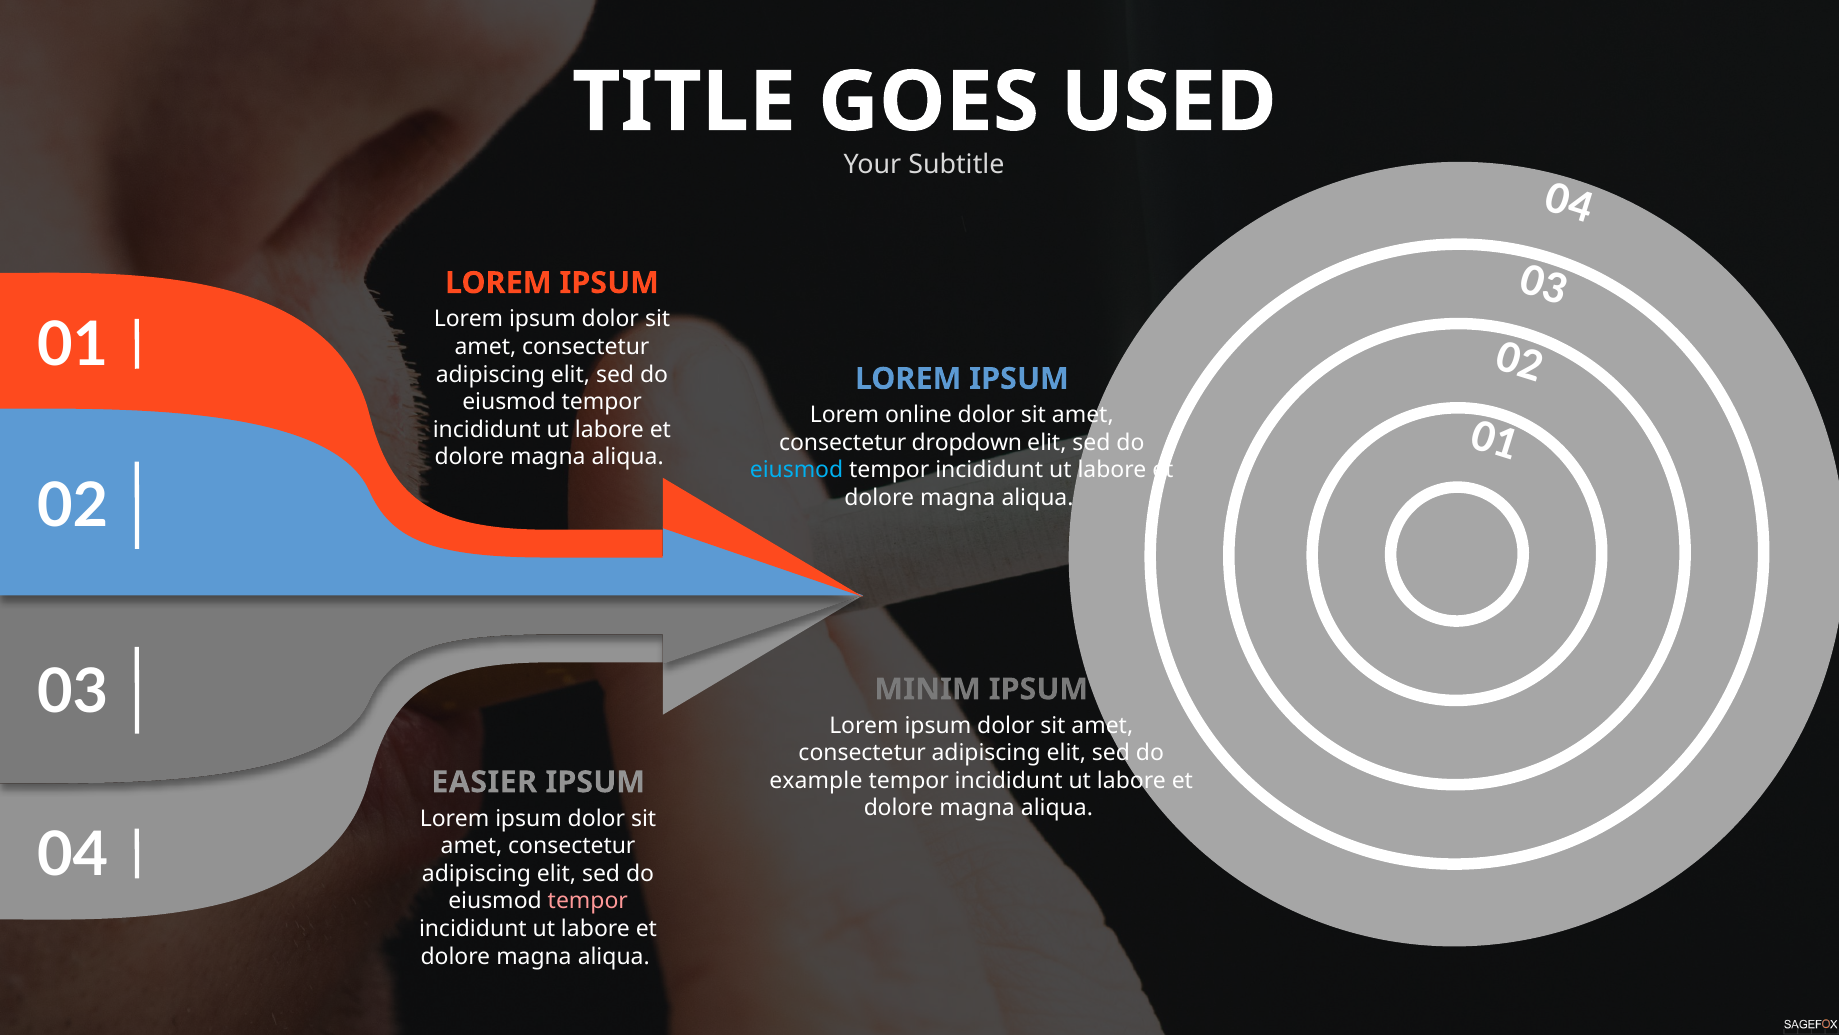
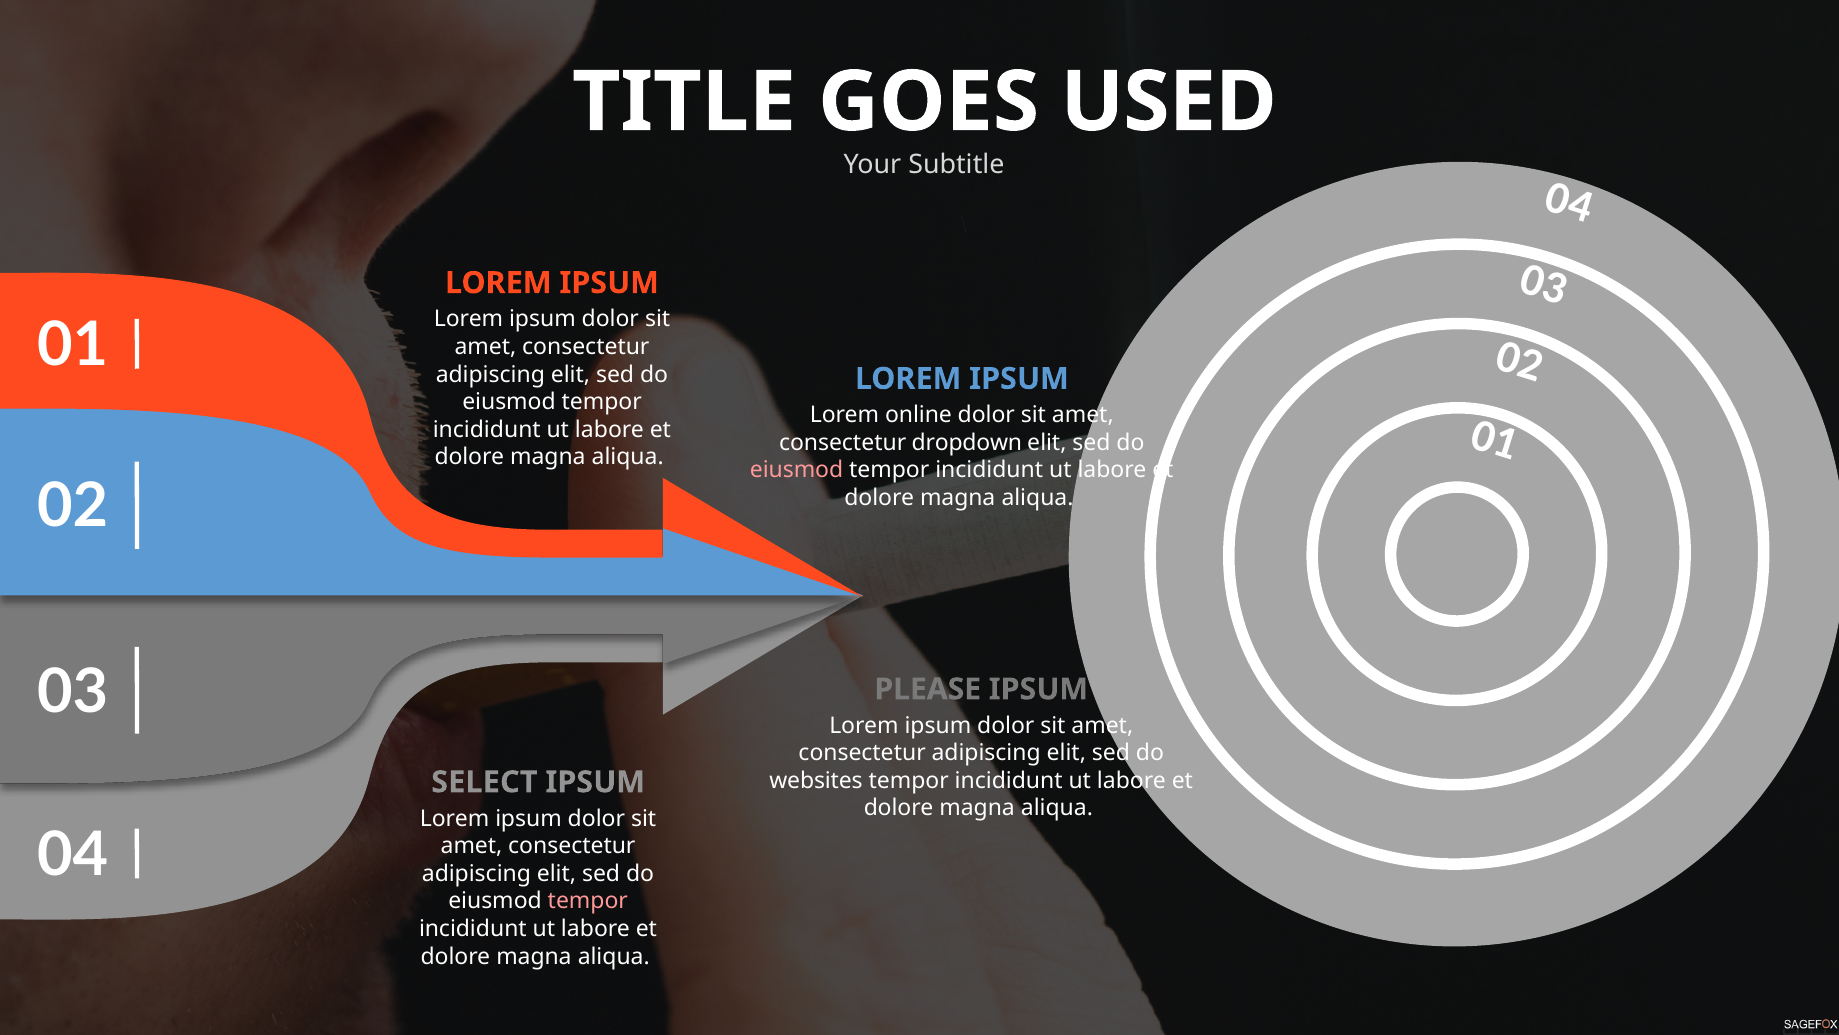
eiusmod colour: light blue -> pink (797, 470)
MINIM: MINIM -> PLEASE (928, 689)
example: example -> websites (816, 780)
EASIER: EASIER -> SELECT (484, 782)
